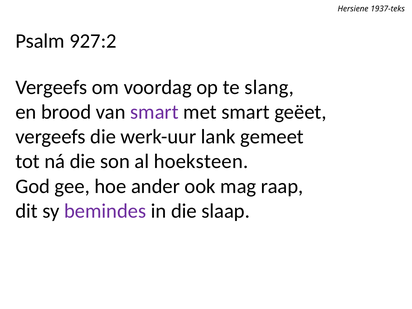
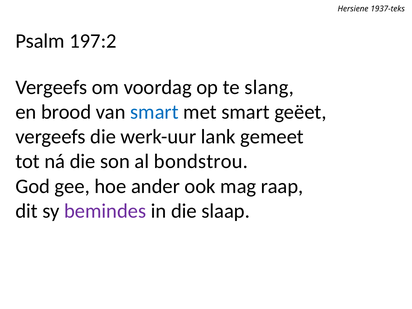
927:2: 927:2 -> 197:2 (93, 41)
smart colour: purple -> blue (154, 112)
hoeksteen: hoeksteen -> bondstrou (201, 162)
